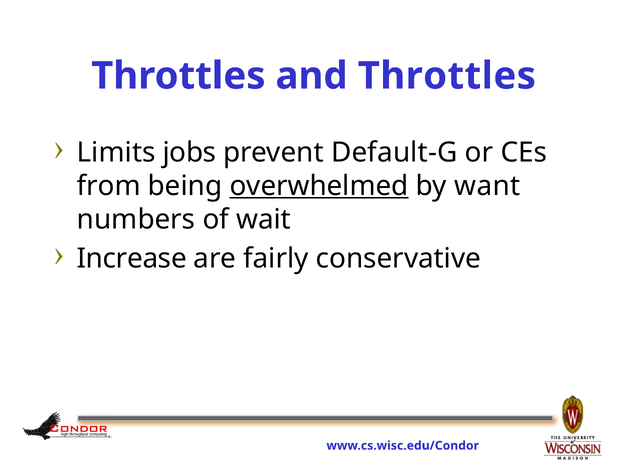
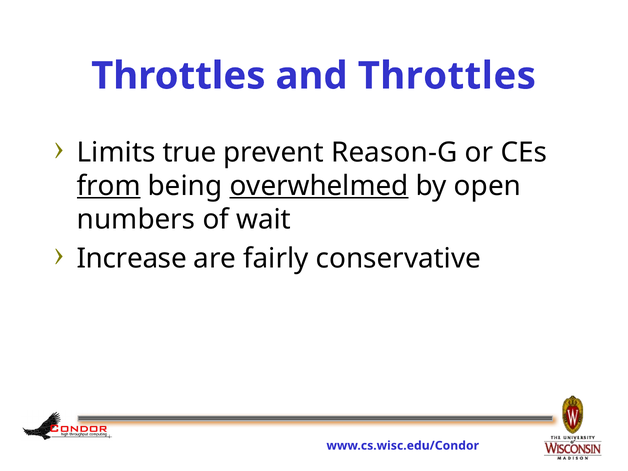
jobs: jobs -> true (189, 152)
Default-G: Default-G -> Reason-G (394, 152)
from underline: none -> present (109, 186)
want: want -> open (487, 186)
